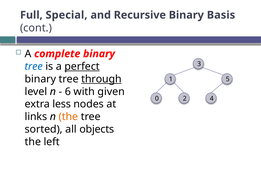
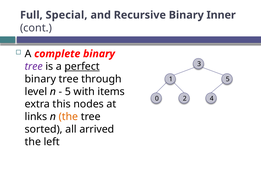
Basis: Basis -> Inner (221, 15)
tree colour: blue -> purple (34, 67)
through underline: present -> none (101, 79)
6: 6 -> 5 (68, 92)
given: given -> items (111, 92)
less: less -> this (62, 105)
objects: objects -> arrived (97, 130)
